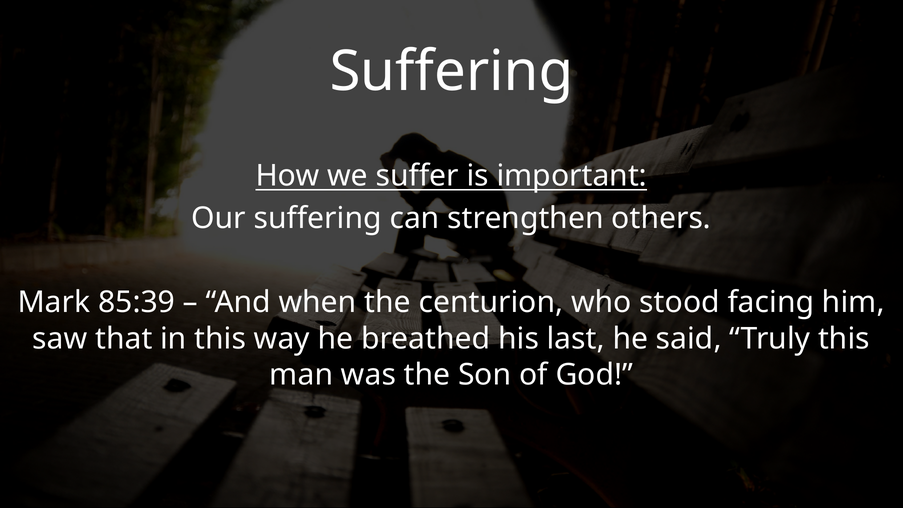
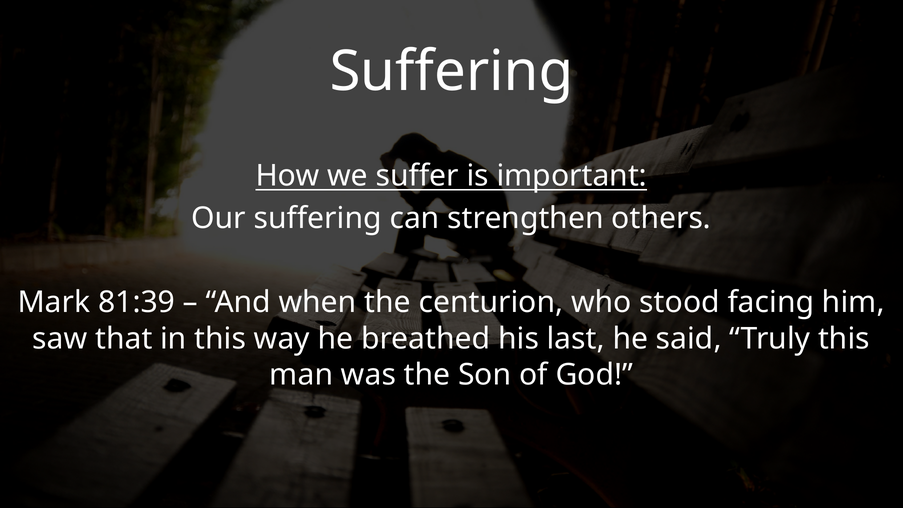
85:39: 85:39 -> 81:39 (137, 303)
